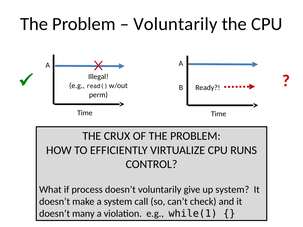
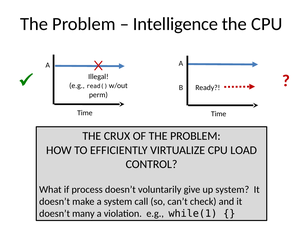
Voluntarily: Voluntarily -> Intelligence (176, 24)
RUNS: RUNS -> LOAD (244, 150)
